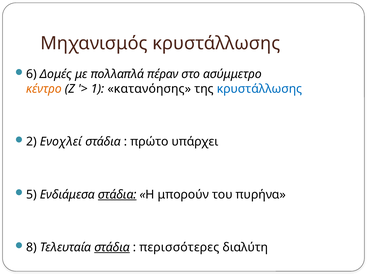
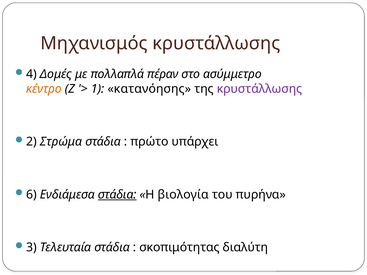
6: 6 -> 4 (31, 74)
κρυστάλλωσης colour: blue -> purple (260, 89)
Ενοχλεί: Ενοχλεί -> Στρώμα (61, 142)
5: 5 -> 6 (31, 195)
μπορούν: μπορούν -> βιολογία (183, 195)
8: 8 -> 3 (31, 248)
στάδια underline: present -> none (112, 248)
περισσότερες: περισσότερες -> σκοπιμότητας (179, 248)
